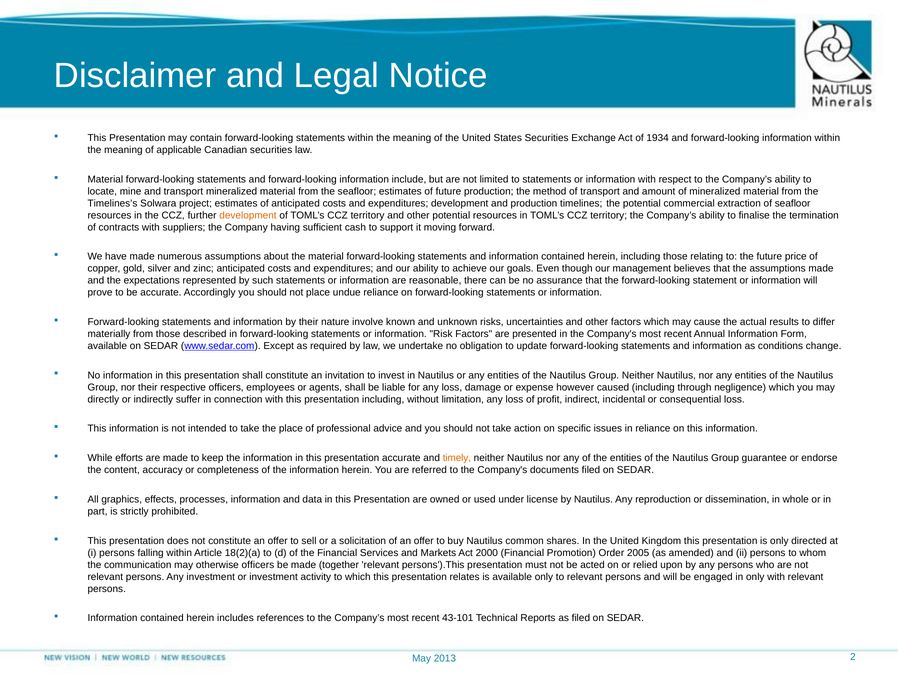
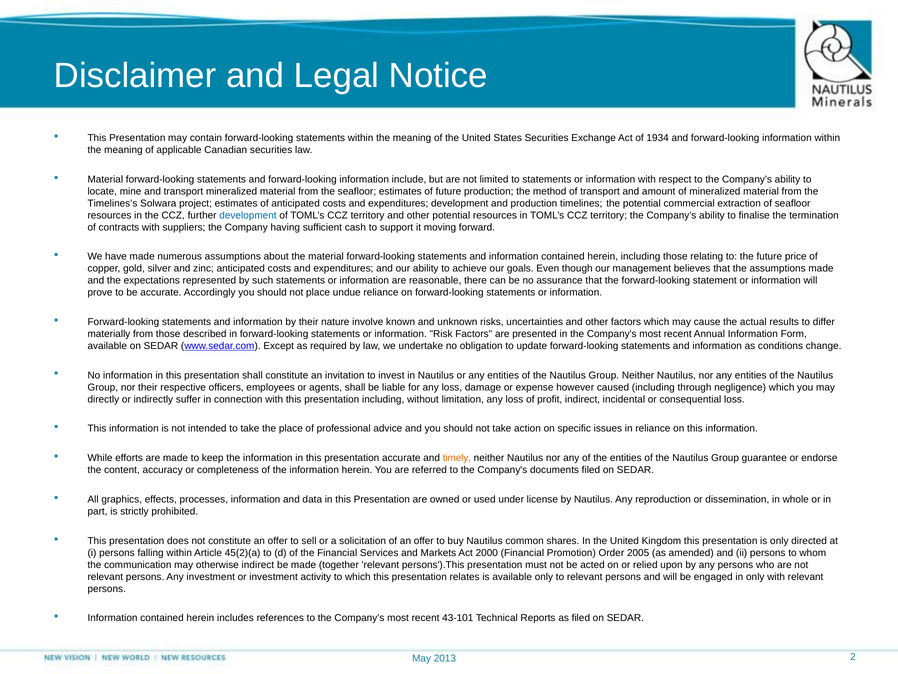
development colour: orange -> blue (248, 215)
18(2)(a: 18(2)(a -> 45(2)(a (243, 552)
otherwise officers: officers -> indirect (258, 564)
